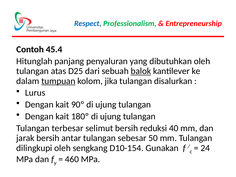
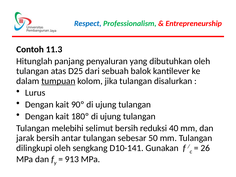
45.4: 45.4 -> 11.3 (54, 49)
balok underline: present -> none (141, 71)
terbesar: terbesar -> melebihi (68, 128)
D10-154: D10-154 -> D10-141 (127, 148)
24: 24 -> 26 (205, 148)
460: 460 -> 913 (72, 159)
